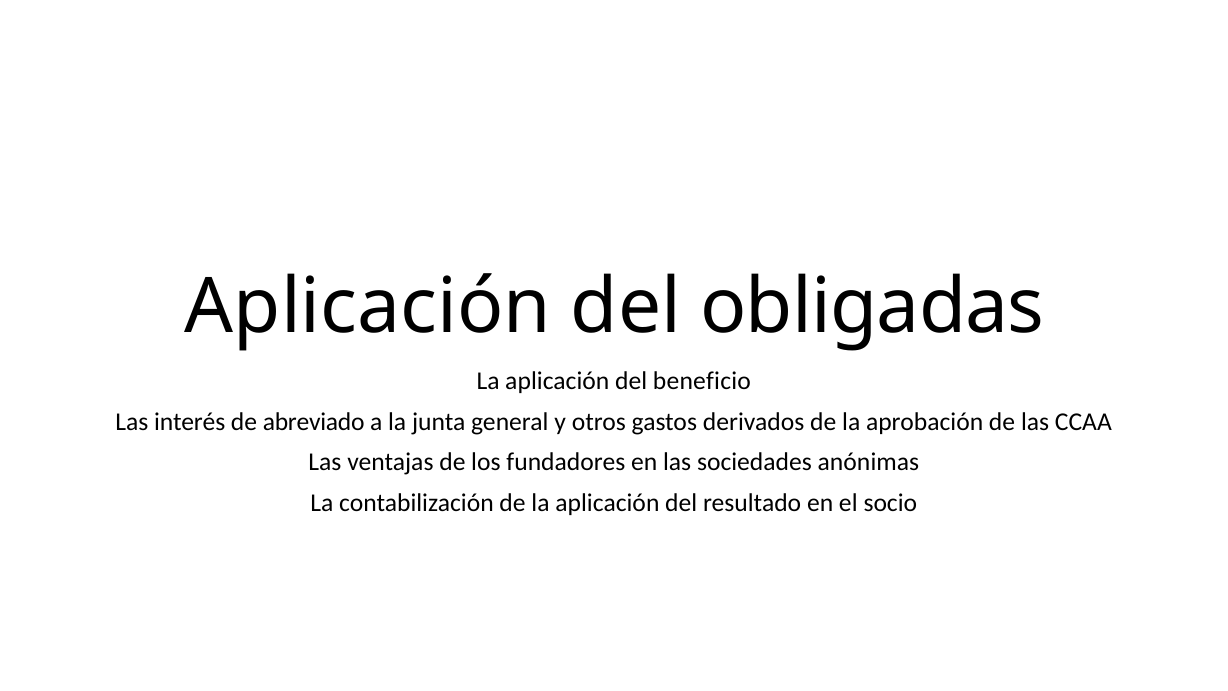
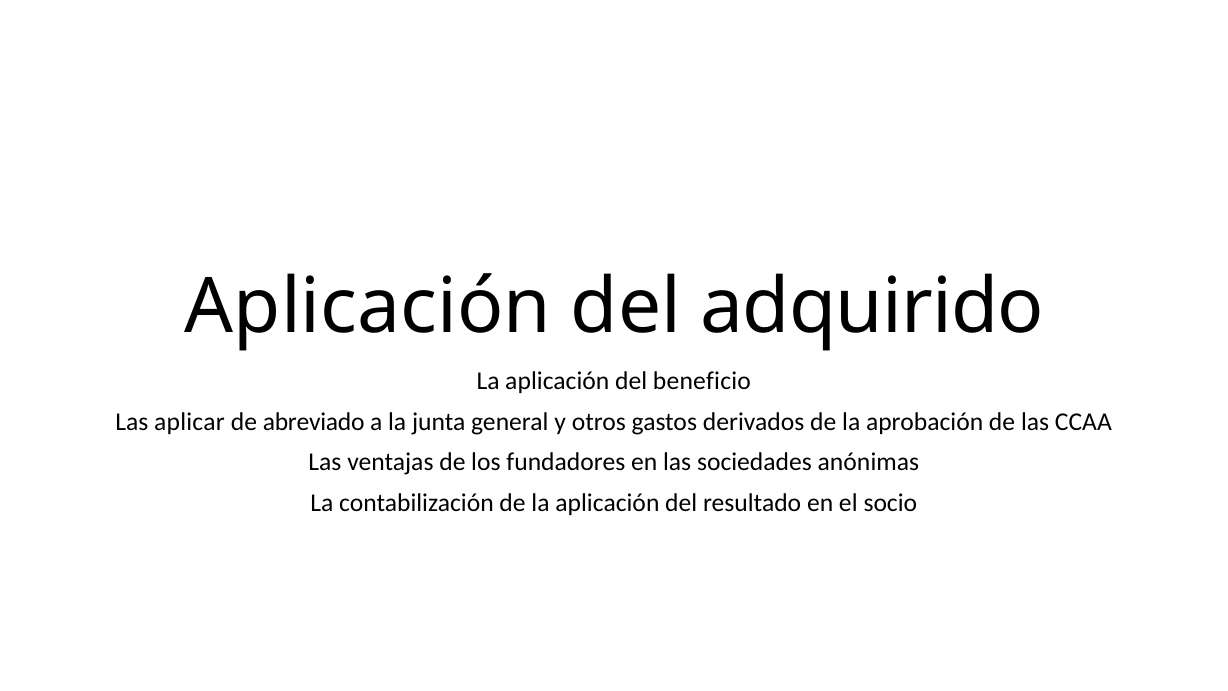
obligadas: obligadas -> adquirido (872, 307)
interés: interés -> aplicar (190, 422)
